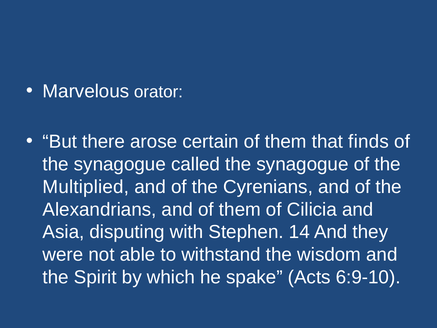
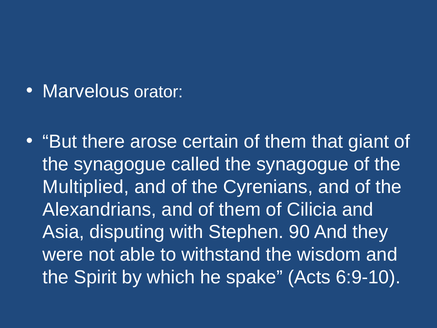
finds: finds -> giant (369, 142)
14: 14 -> 90 (299, 232)
